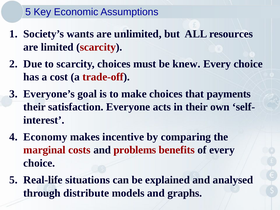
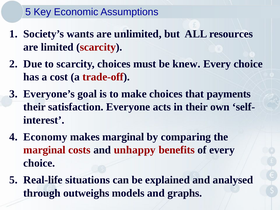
makes incentive: incentive -> marginal (123, 137)
problems: problems -> unhappy (135, 150)
distribute: distribute -> outweighs (86, 193)
